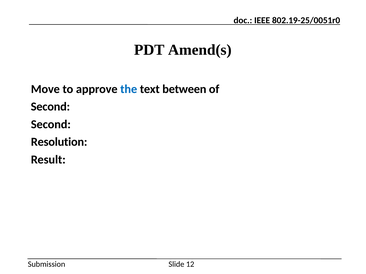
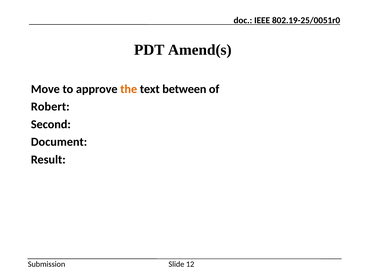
the colour: blue -> orange (129, 89)
Second: Second -> Robert (50, 107)
Resolution: Resolution -> Document (59, 142)
